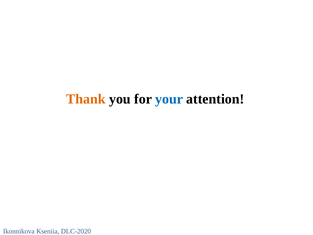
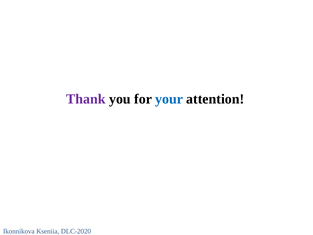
Thank colour: orange -> purple (86, 99)
